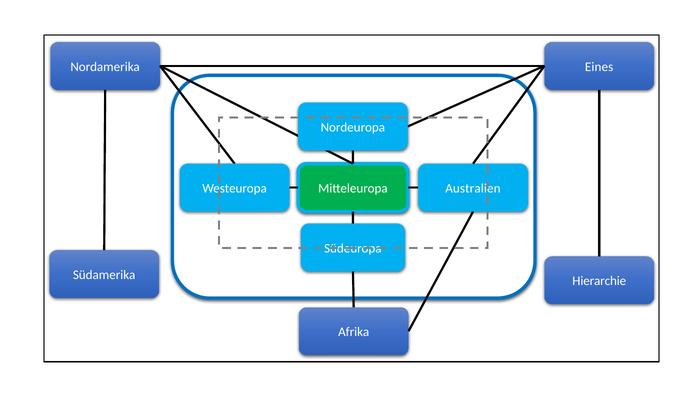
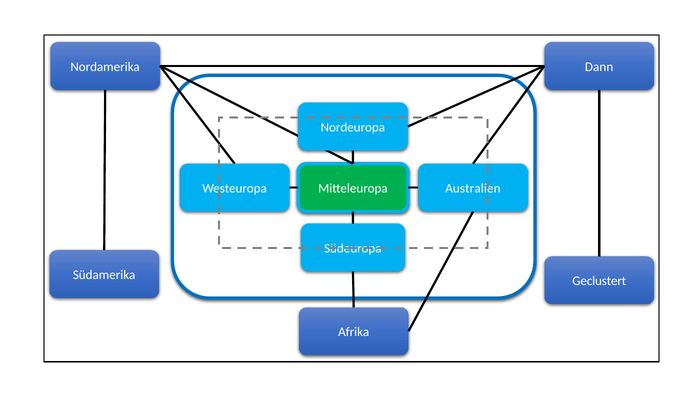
Eines: Eines -> Dann (599, 67)
Hierarchie: Hierarchie -> Geclustert (599, 281)
